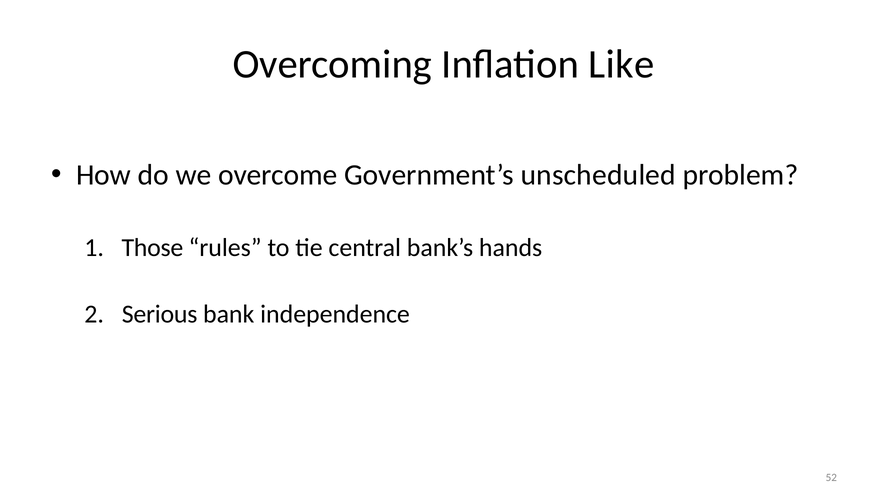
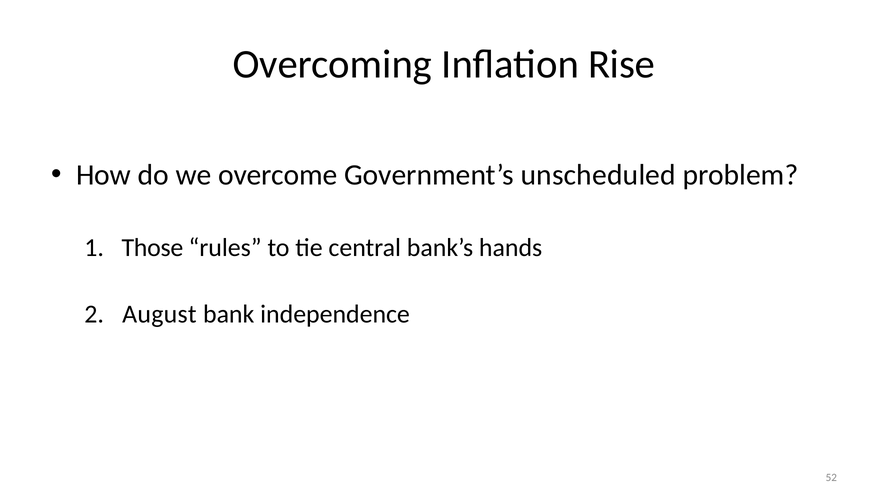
Like: Like -> Rise (622, 64)
Serious: Serious -> August (159, 314)
